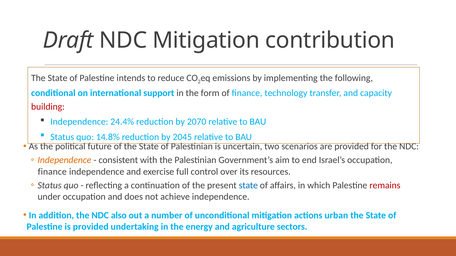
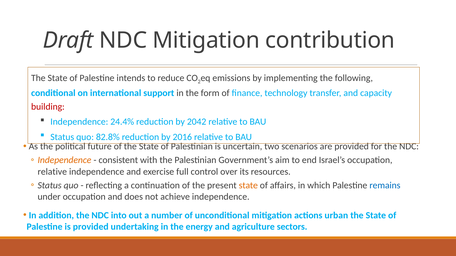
2070: 2070 -> 2042 (197, 122)
14.8%: 14.8% -> 82.8% (108, 137)
2045: 2045 -> 2016 (182, 137)
finance: finance -> relative (52, 172)
state colour: blue -> orange (248, 186)
remains colour: red -> blue (385, 186)
also: also -> into (119, 216)
